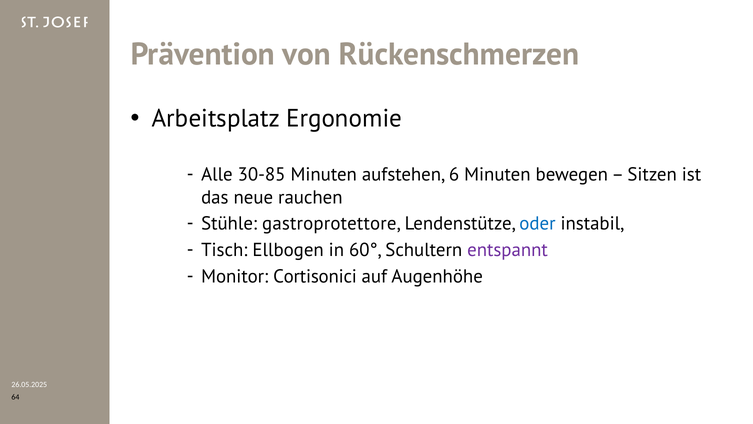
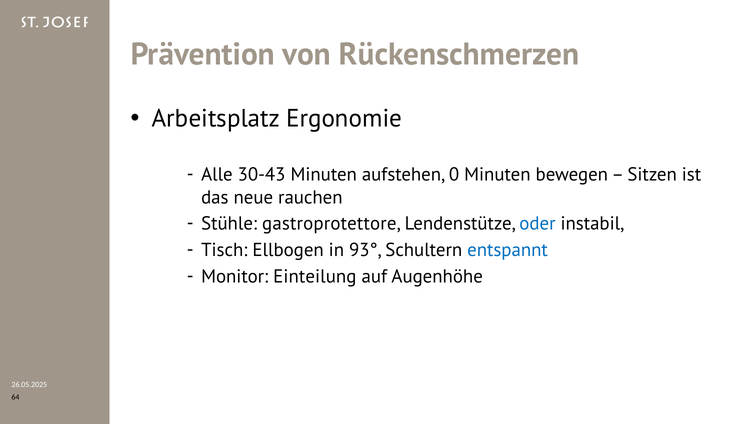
30-85: 30-85 -> 30-43 (262, 175)
6: 6 -> 0 (454, 175)
60°: 60° -> 93° (365, 250)
entspannt colour: purple -> blue (508, 250)
Cortisonici: Cortisonici -> Einteilung (315, 276)
